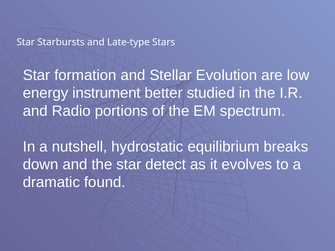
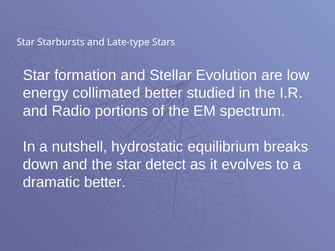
instrument: instrument -> collimated (106, 93)
dramatic found: found -> better (105, 183)
